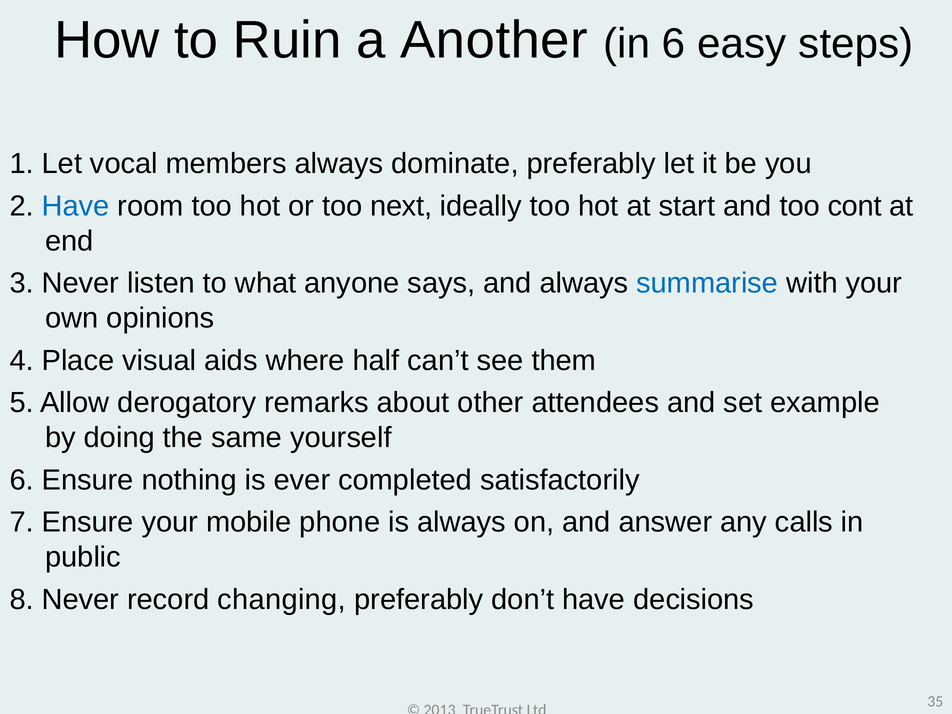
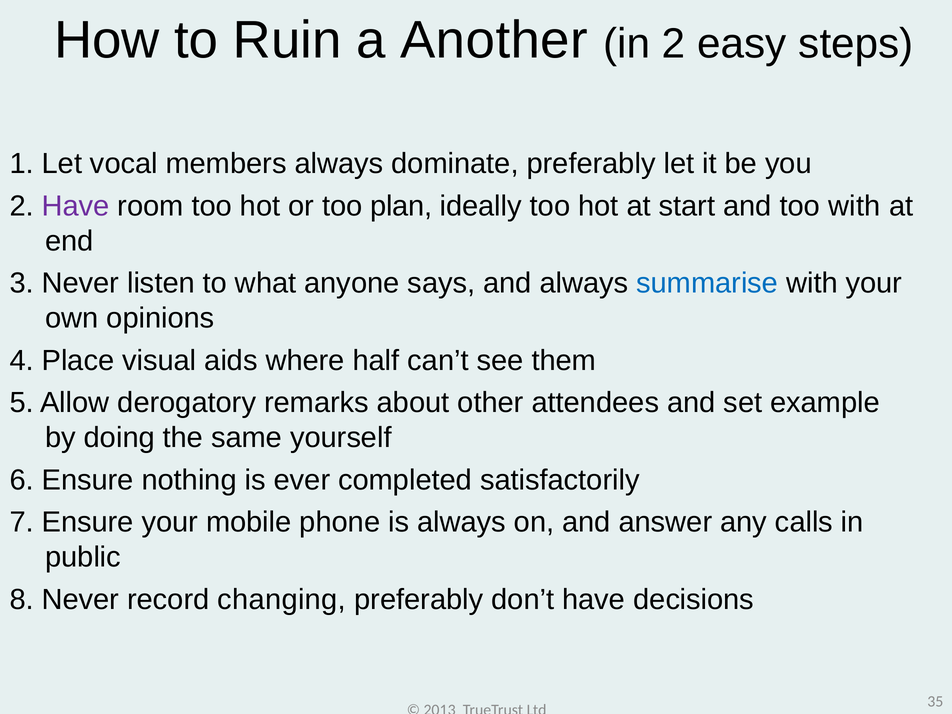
in 6: 6 -> 2 (674, 44)
Have colour: blue -> purple (76, 206)
next: next -> plan (401, 206)
too cont: cont -> with (854, 206)
